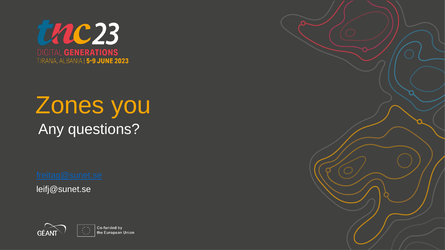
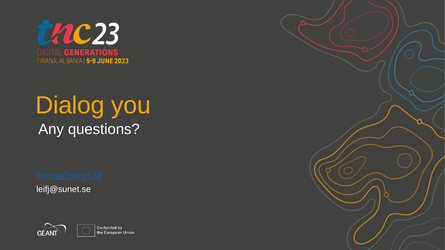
Zones: Zones -> Dialog (70, 106)
